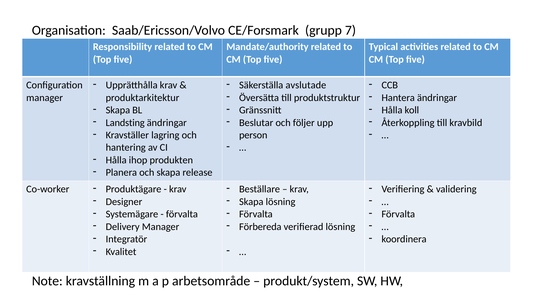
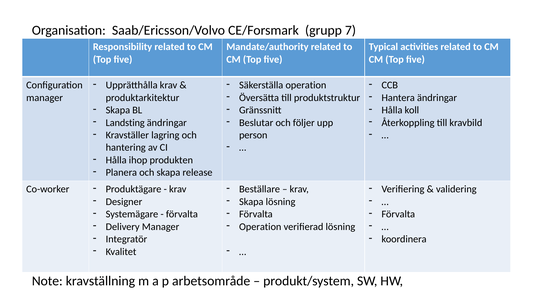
Säkerställa avslutade: avslutade -> operation (306, 85)
Förbereda: Förbereda -> Operation (260, 227)
